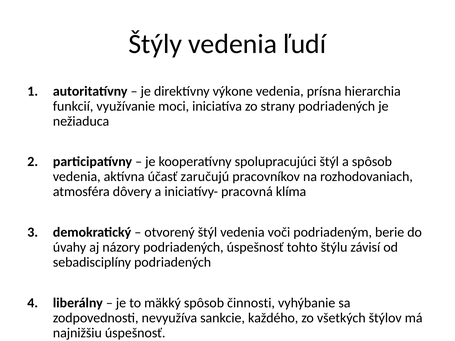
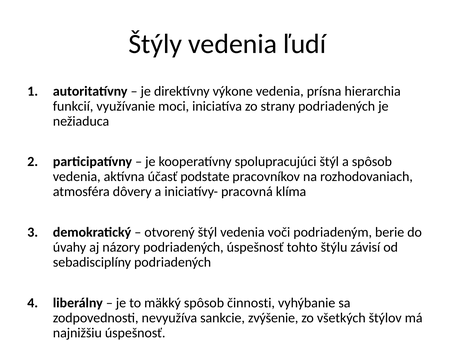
zaručujú: zaručujú -> podstate (205, 177)
každého: každého -> zvýšenie (273, 318)
